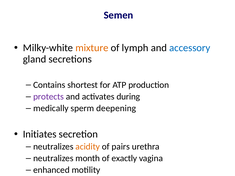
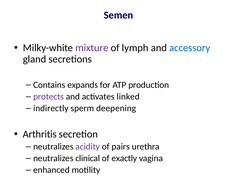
mixture colour: orange -> purple (92, 48)
shortest: shortest -> expands (83, 85)
during: during -> linked (128, 97)
medically: medically -> indirectly (51, 108)
Initiates: Initiates -> Arthritis (40, 134)
acidity colour: orange -> purple (88, 147)
month: month -> clinical (88, 159)
